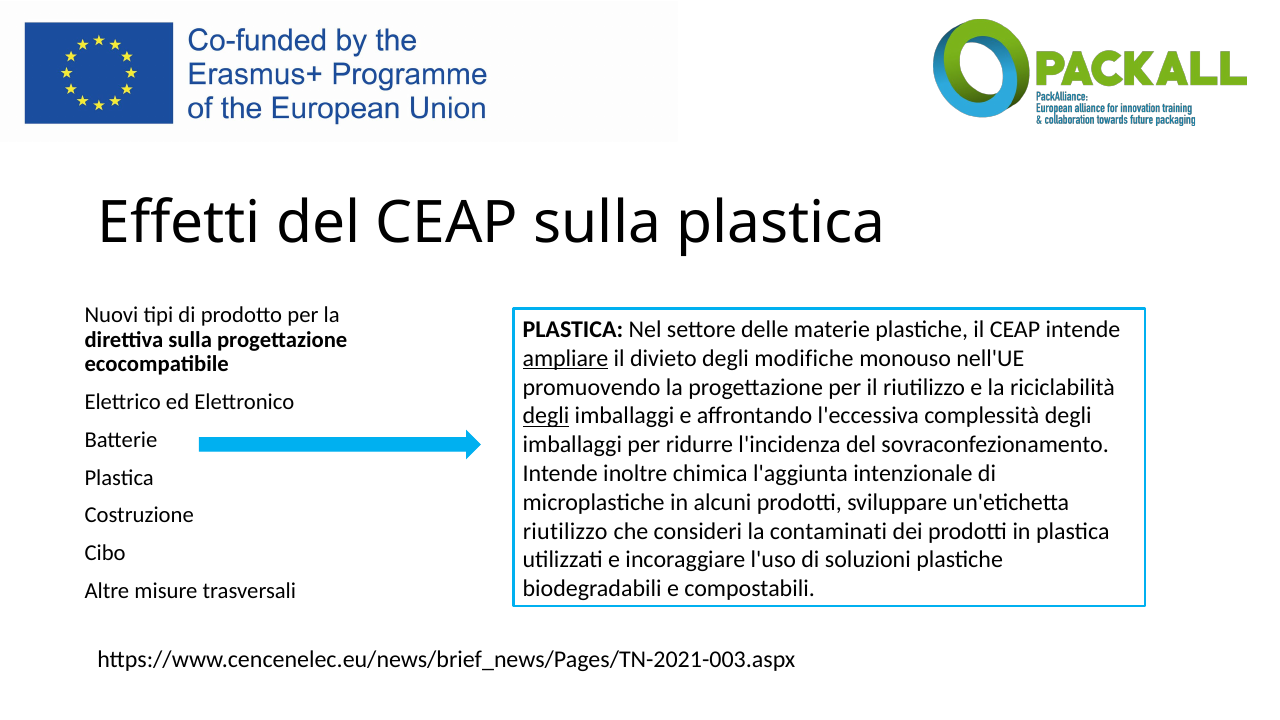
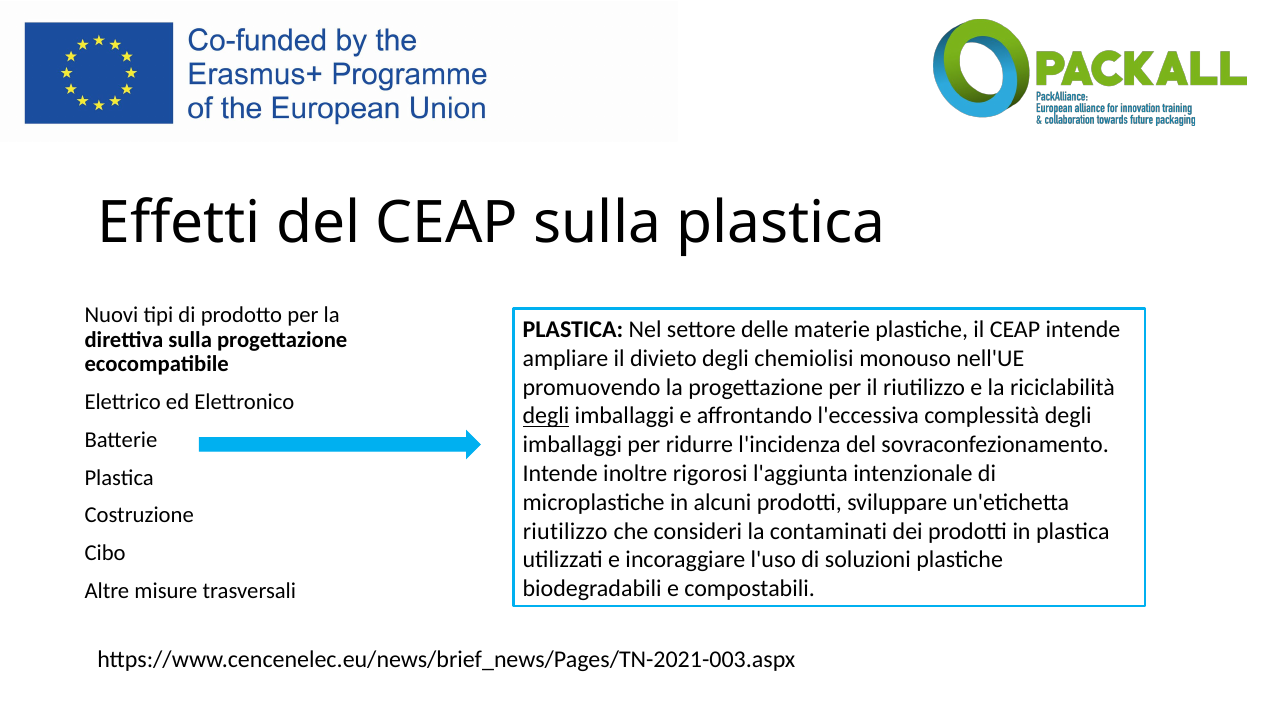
ampliare underline: present -> none (565, 358)
modifiche: modifiche -> chemiolisi (804, 358)
chimica: chimica -> rigorosi (710, 474)
